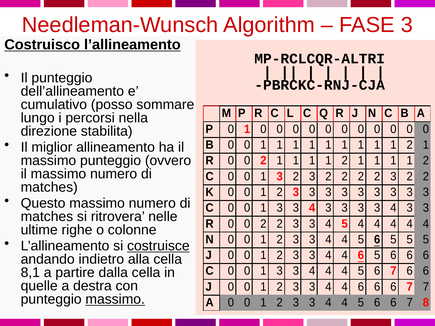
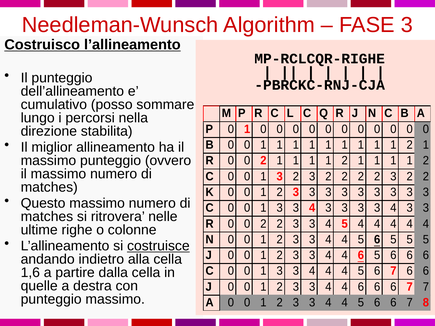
MP-RCLCQR-ALTRI: MP-RCLCQR-ALTRI -> MP-RCLCQR-RIGHE (320, 59)
8,1: 8,1 -> 1,6 (30, 273)
massimo underline: present -> none (115, 300)
